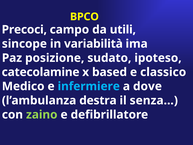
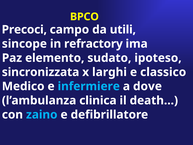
variabilità: variabilità -> refractory (93, 44)
posizione: posizione -> elemento (55, 58)
catecolamine: catecolamine -> sincronizzata (41, 72)
based: based -> larghi (110, 72)
destra: destra -> clinica (98, 100)
senza…: senza… -> death… (154, 100)
zaino colour: light green -> light blue (42, 114)
